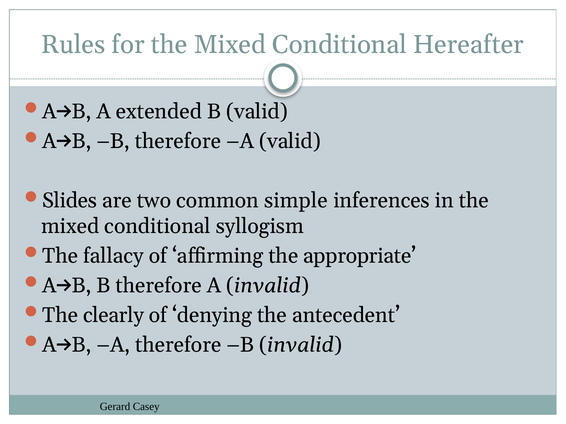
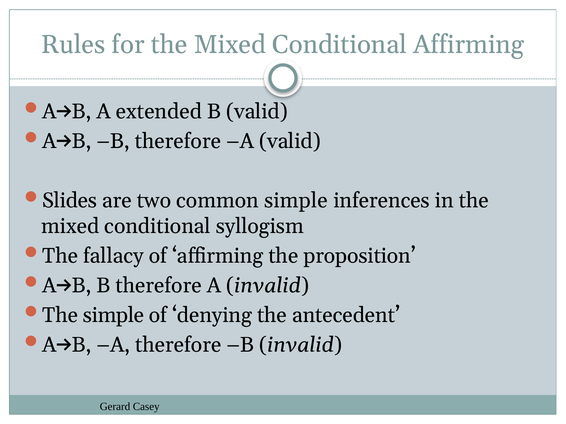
Conditional Hereafter: Hereafter -> Affirming (469, 45)
appropriate: appropriate -> proposition (359, 256)
The clearly: clearly -> simple (113, 316)
